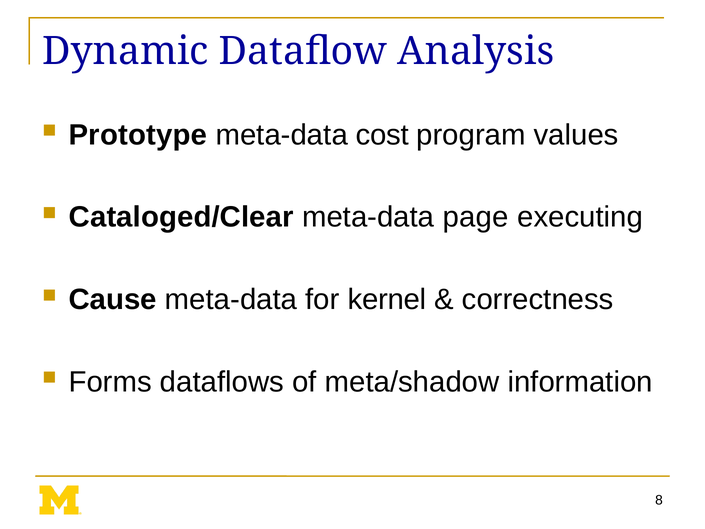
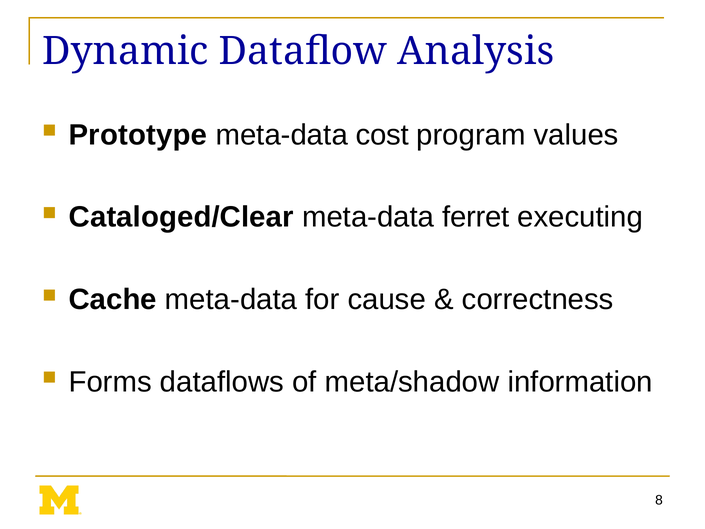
page: page -> ferret (476, 217)
Cause: Cause -> Cache (113, 299)
kernel: kernel -> cause (387, 299)
